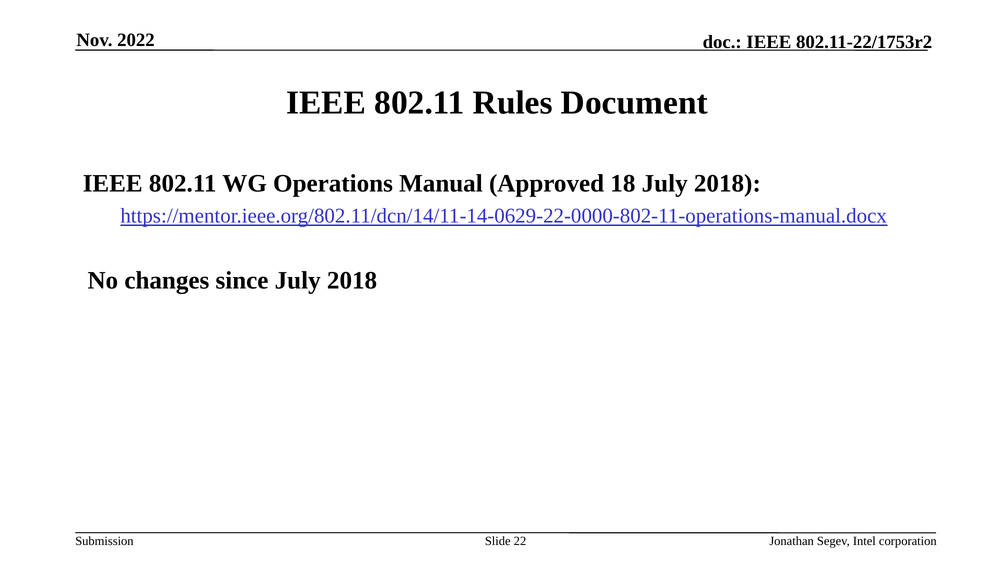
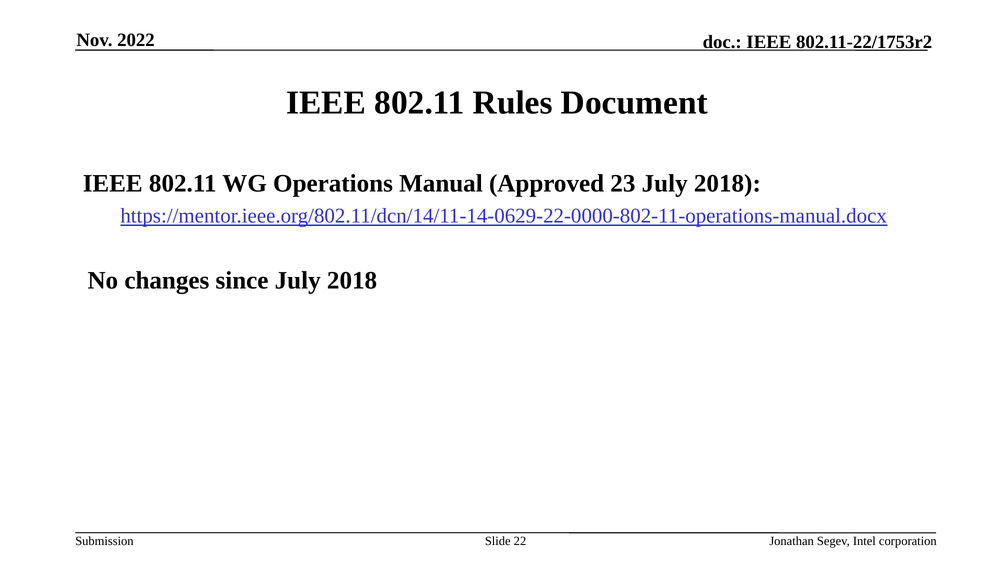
18: 18 -> 23 (623, 184)
